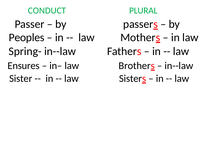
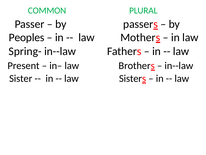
CONDUCT: CONDUCT -> COMMON (47, 11)
Ensures: Ensures -> Present (24, 65)
